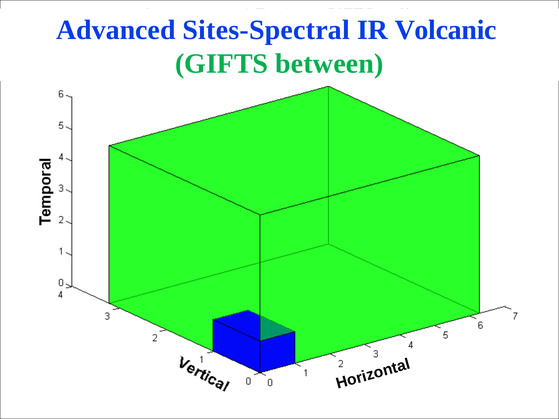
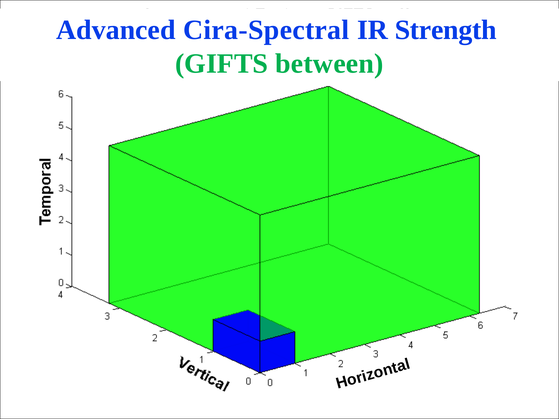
Sites-Spectral: Sites-Spectral -> Cira-Spectral (266, 30)
Volcanic: Volcanic -> Strength (446, 30)
